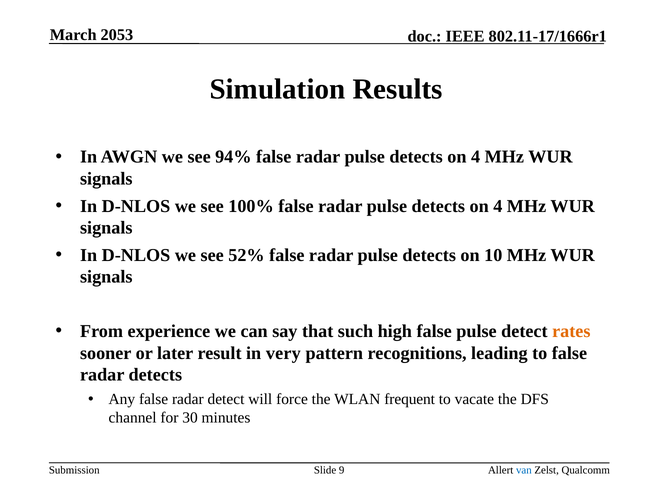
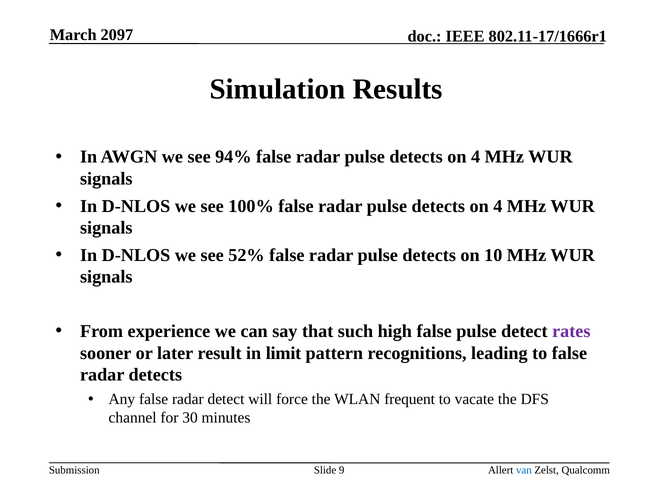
2053: 2053 -> 2097 (117, 35)
rates colour: orange -> purple (571, 331)
very: very -> limit (284, 353)
